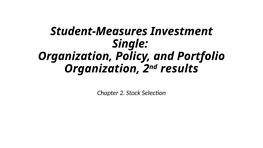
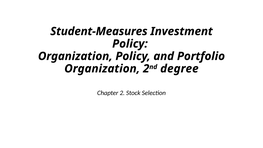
Single: Single -> Policy (130, 44)
results: results -> degree (179, 69)
